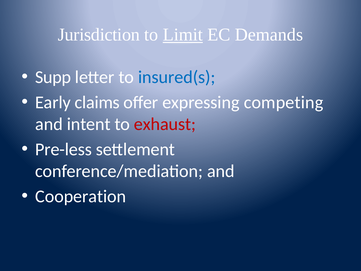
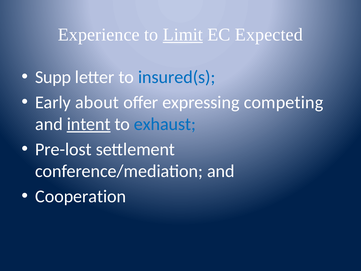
Jurisdiction: Jurisdiction -> Experience (99, 35)
Demands: Demands -> Expected (269, 35)
claims: claims -> about (97, 102)
intent underline: none -> present (89, 124)
exhaust colour: red -> blue (165, 124)
Pre-less: Pre-less -> Pre-lost (63, 149)
